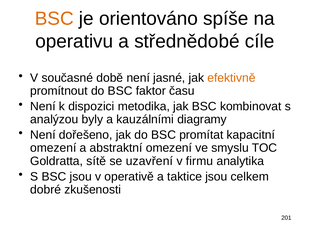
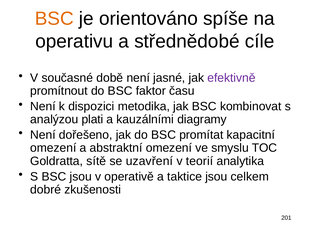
efektivně colour: orange -> purple (231, 78)
byly: byly -> plati (92, 119)
firmu: firmu -> teorií (200, 161)
